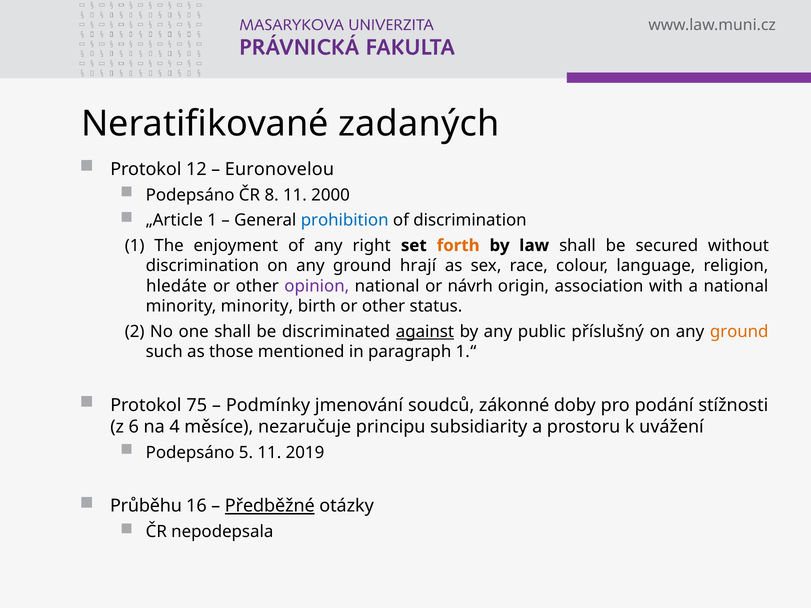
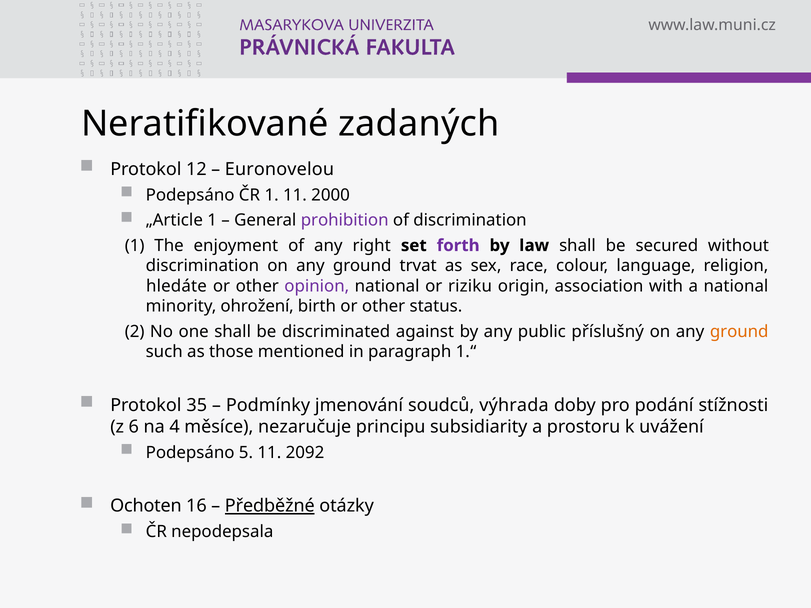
ČR 8: 8 -> 1 (272, 195)
prohibition colour: blue -> purple (345, 220)
forth colour: orange -> purple (458, 246)
hrají: hrají -> trvat (418, 266)
návrh: návrh -> riziku (470, 286)
minority minority: minority -> ohrožení (257, 306)
against underline: present -> none (425, 332)
75: 75 -> 35 (197, 405)
zákonné: zákonné -> výhrada (514, 405)
2019: 2019 -> 2092 (305, 453)
Průběhu: Průběhu -> Ochoten (146, 506)
